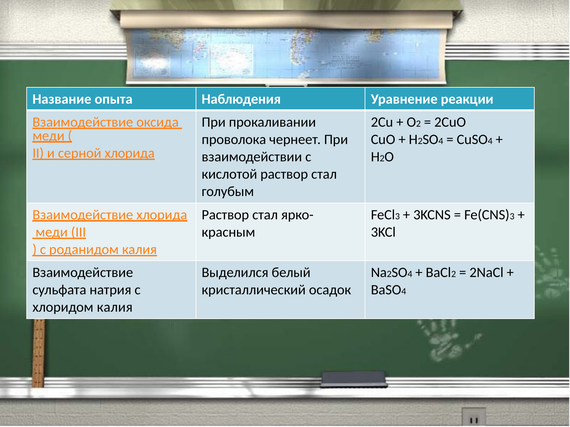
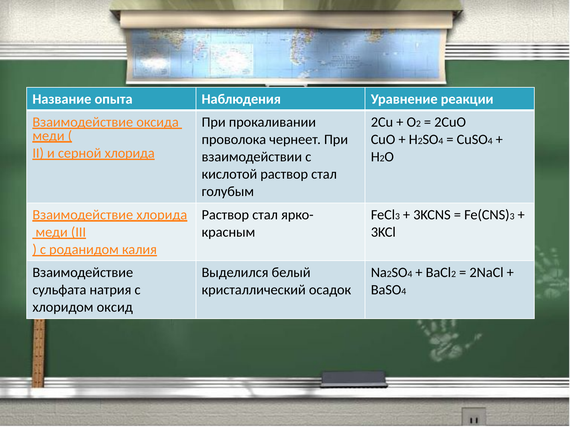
хлоридом калия: калия -> оксид (115, 308)
